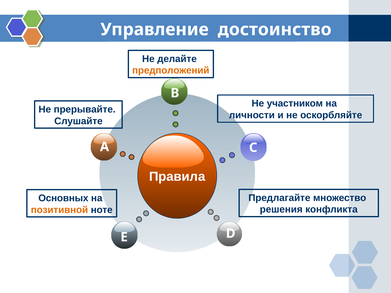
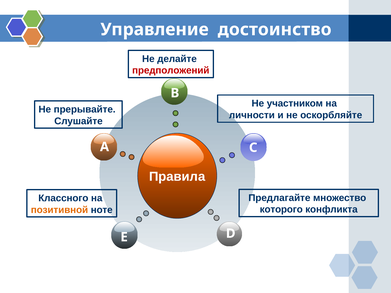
предположений colour: orange -> red (171, 71)
Основных: Основных -> Классного (63, 198)
решения: решения -> которого (281, 210)
